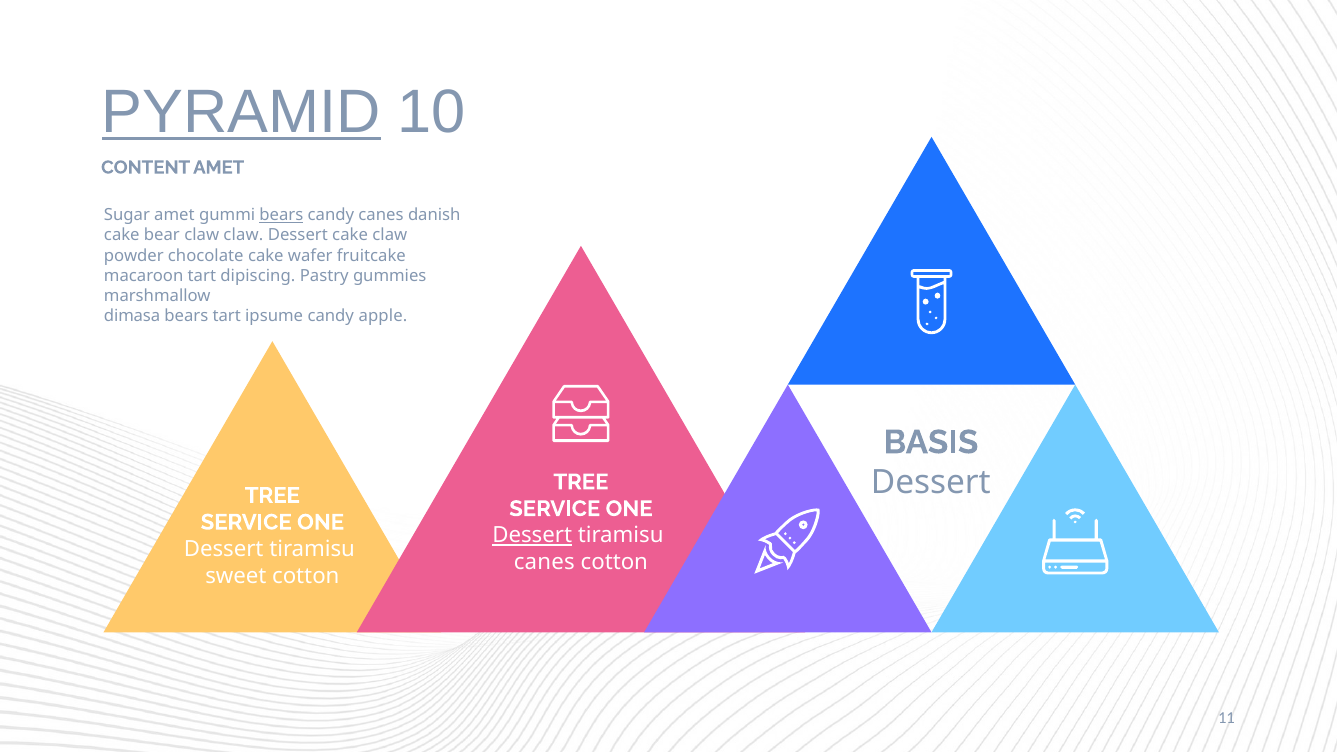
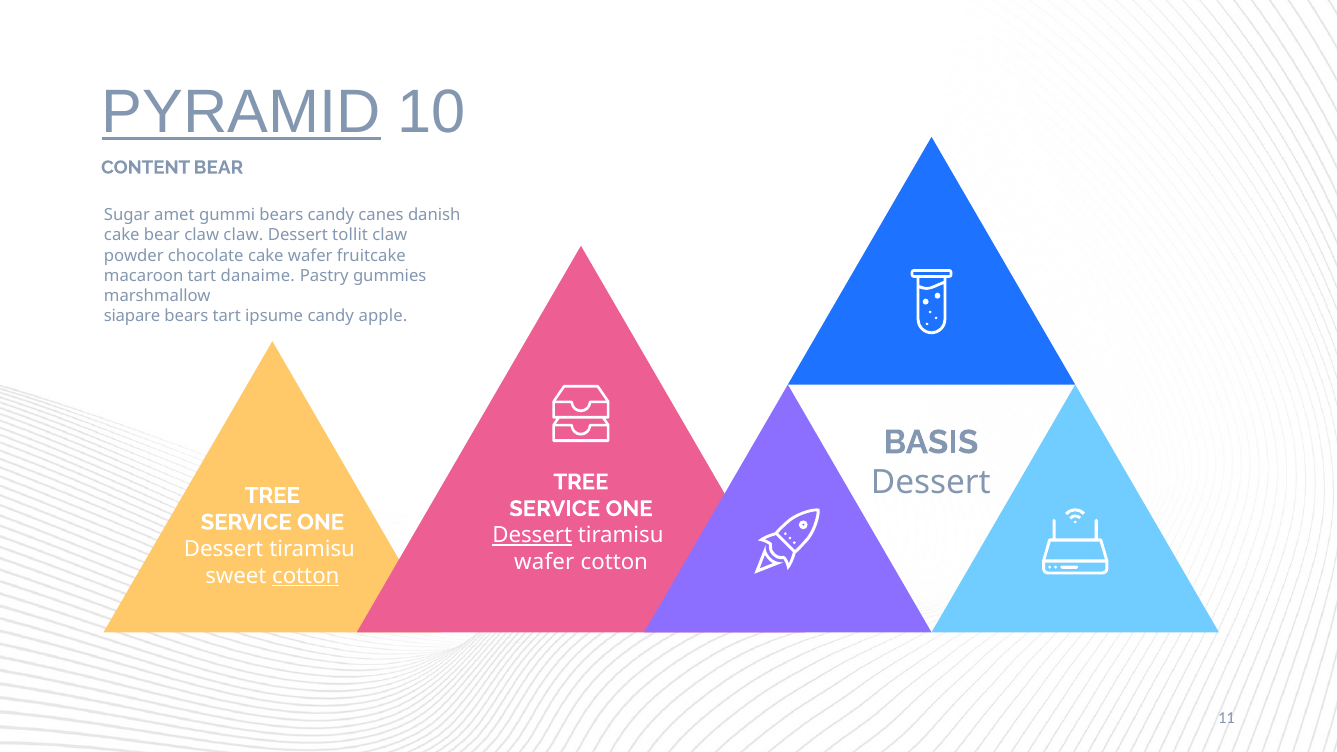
CONTENT AMET: AMET -> BEAR (218, 167)
bears underline: present -> none (281, 215)
Dessert cake: cake -> tollit (350, 236)
dipiscing: dipiscing -> danaime (258, 276)
dimasa: dimasa -> siapare (132, 316)
canes: canes -> wafer (544, 562)
cotton underline: none -> present (306, 576)
